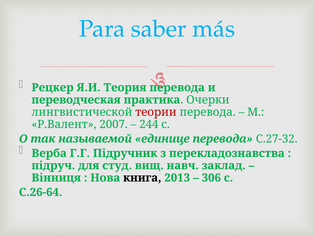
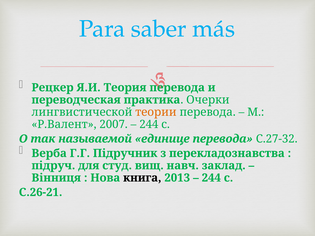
теории colour: red -> orange (156, 112)
306: 306 -> 244 (211, 178)
С.26-64: С.26-64 -> С.26-21 (41, 192)
